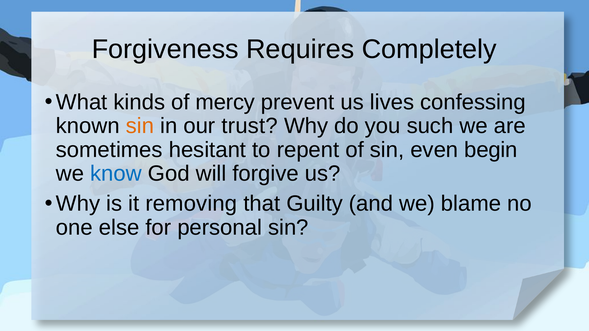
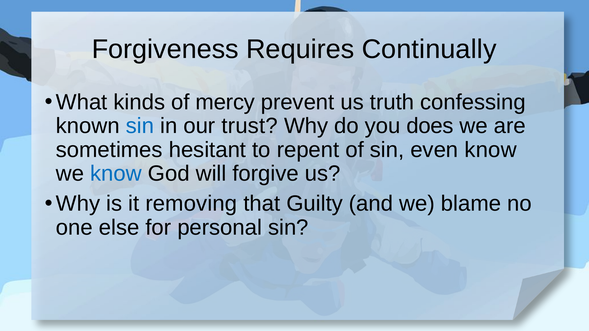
Completely: Completely -> Continually (429, 49)
lives: lives -> truth (392, 102)
sin colour: orange -> blue (140, 126)
such: such -> does (430, 126)
even begin: begin -> know (491, 150)
